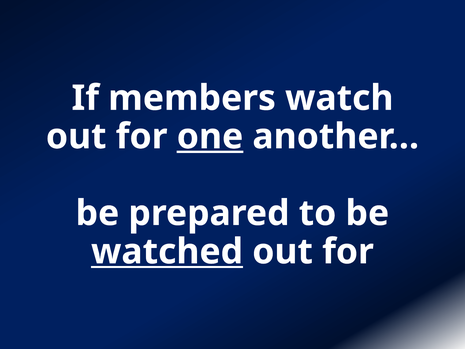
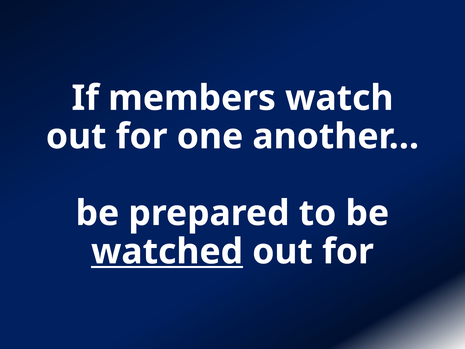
one underline: present -> none (210, 136)
